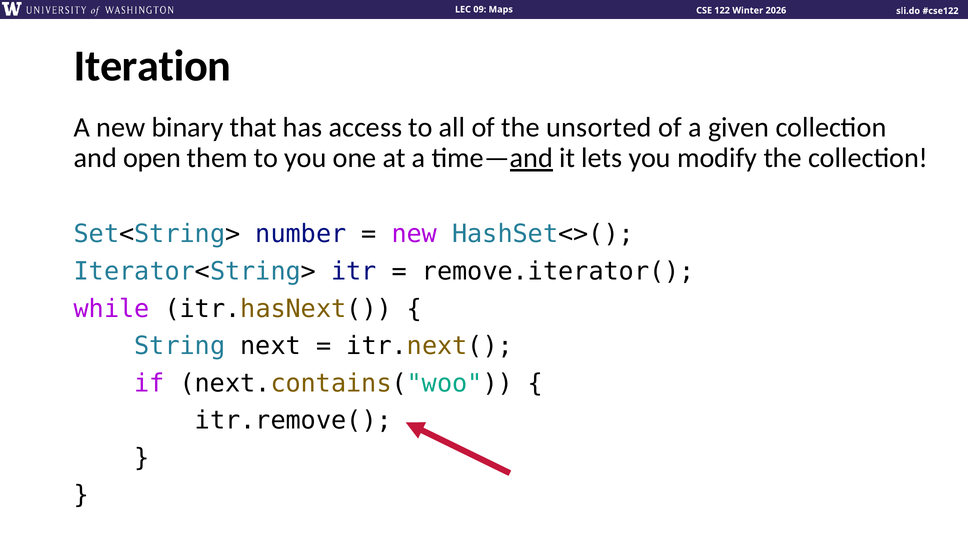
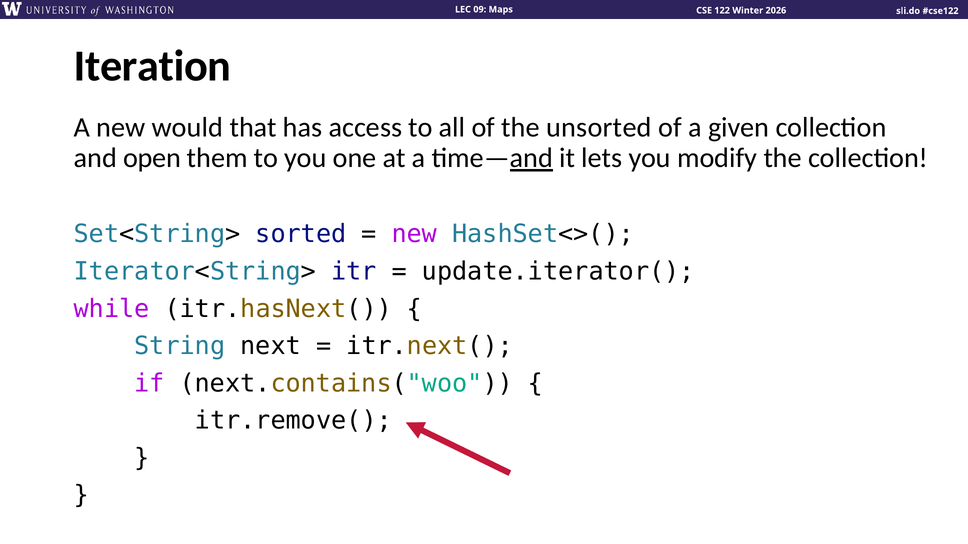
binary: binary -> would (187, 128)
number: number -> sorted (301, 234)
remove.iterator(: remove.iterator( -> update.iterator( (558, 272)
